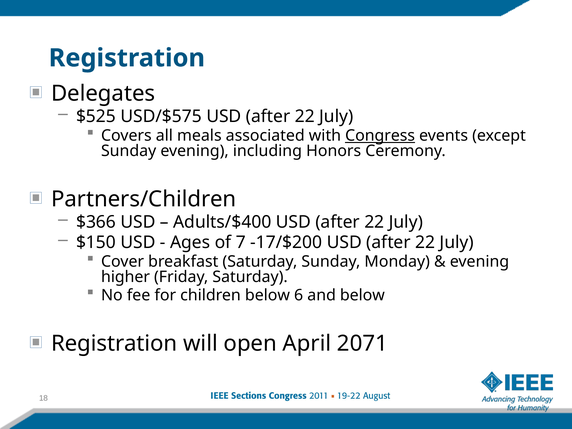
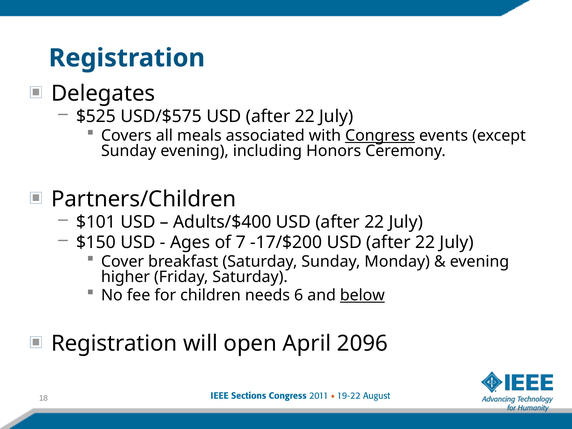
$366: $366 -> $101 (96, 222)
children below: below -> needs (267, 295)
below underline: none -> present (362, 295)
2071: 2071 -> 2096 (362, 344)
